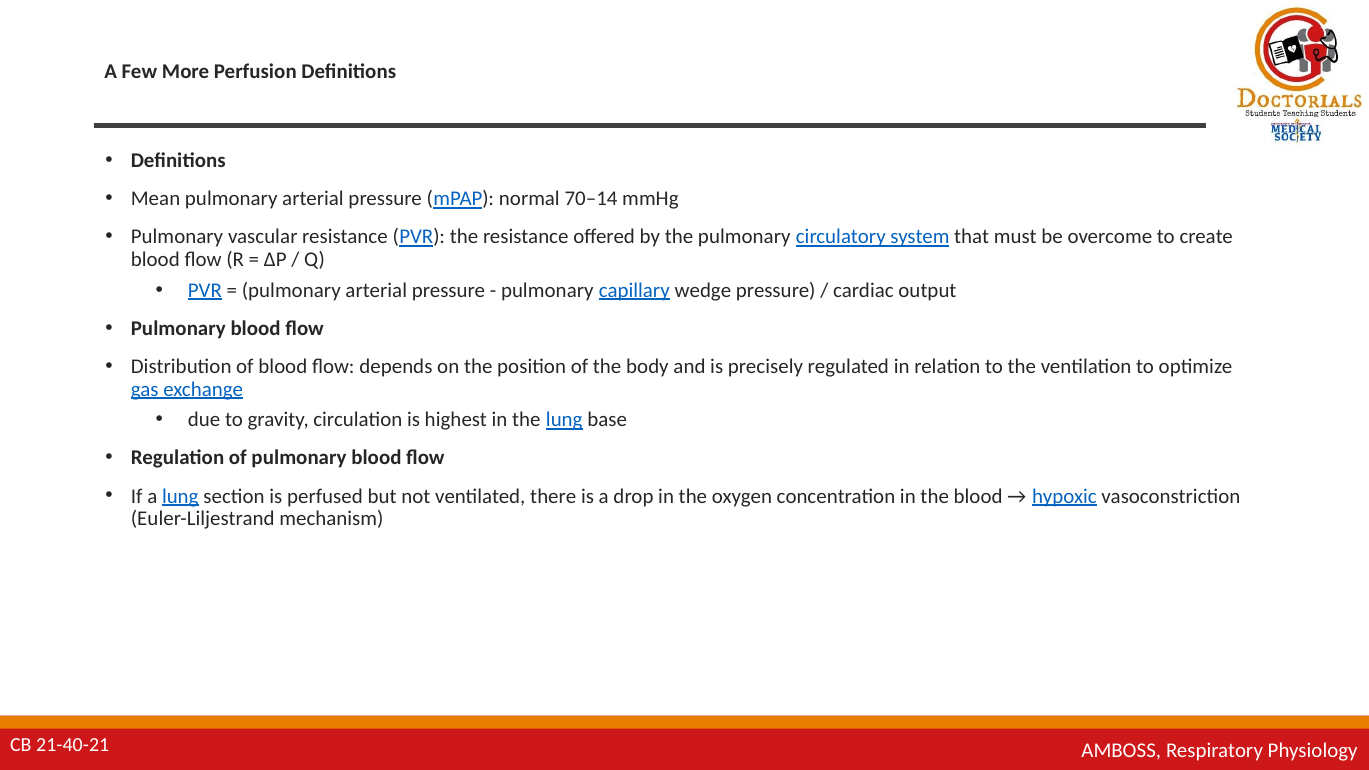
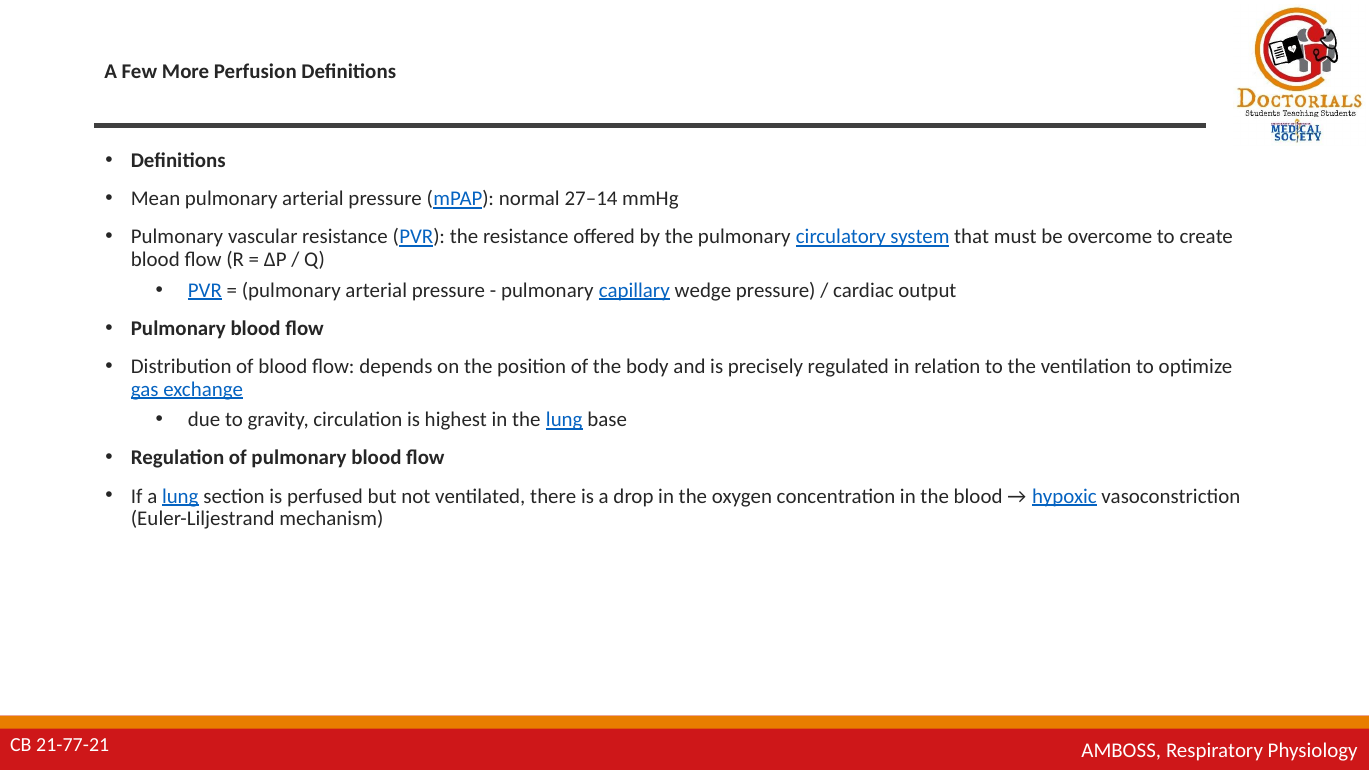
70–14: 70–14 -> 27–14 (591, 199)
21-40-21: 21-40-21 -> 21-77-21 (73, 745)
